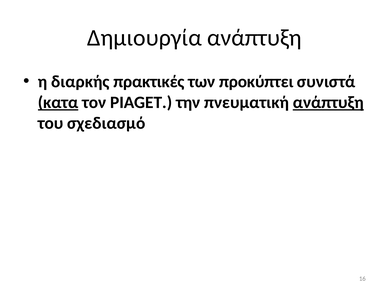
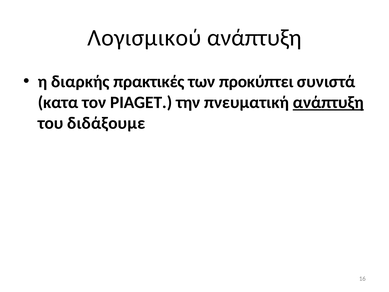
Δημιουργία: Δημιουργία -> Λογισμικού (144, 38)
κατα underline: present -> none (58, 102)
σχεδιασμό: σχεδιασμό -> διδάξουμε (106, 123)
